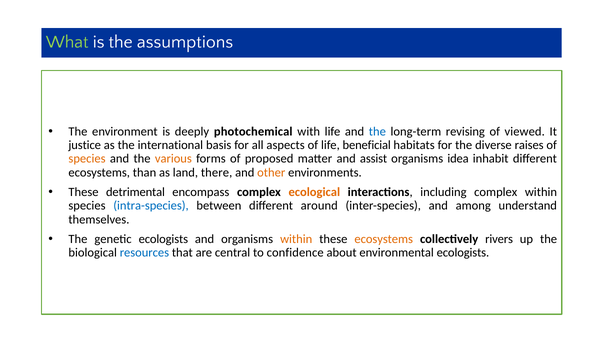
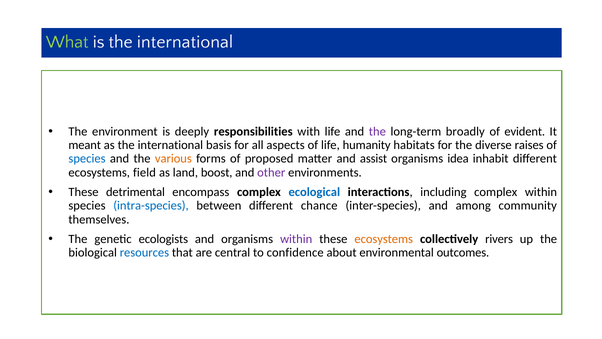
is the assumptions: assumptions -> international (185, 42)
photochemical: photochemical -> responsibilities (253, 132)
the colour: blue -> purple (377, 132)
revising: revising -> broadly (465, 132)
viewed: viewed -> evident (525, 132)
justice: justice -> meant (85, 145)
beneficial: beneficial -> humanity (367, 145)
species colour: orange -> blue (87, 159)
than: than -> field (144, 172)
there: there -> boost (217, 172)
other colour: orange -> purple (271, 172)
ecological colour: orange -> blue (314, 192)
around: around -> chance (319, 206)
understand: understand -> community (528, 206)
within colour: orange -> purple (296, 239)
environmental ecologists: ecologists -> outcomes (463, 253)
